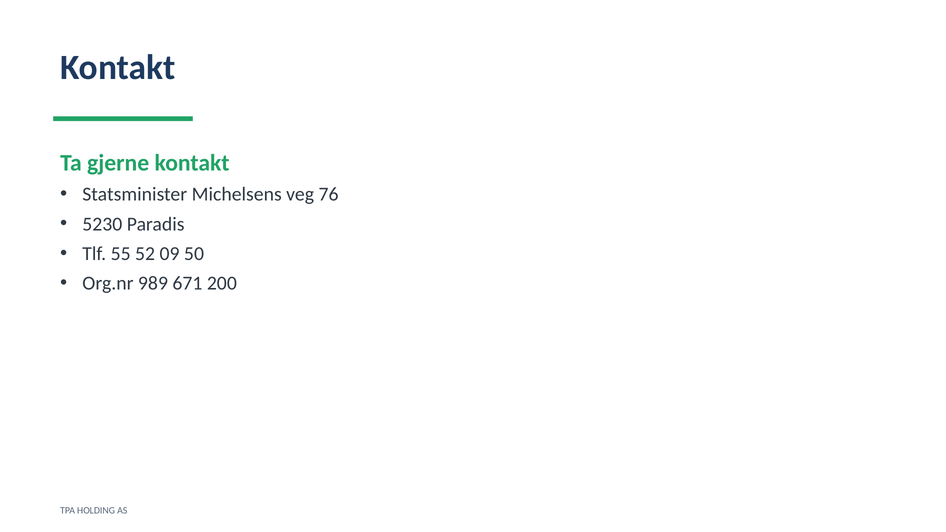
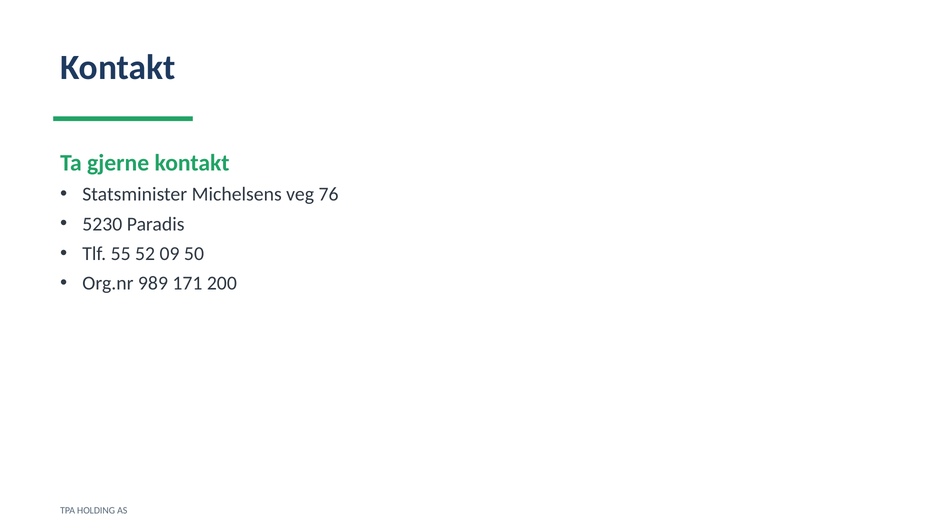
671: 671 -> 171 (187, 283)
